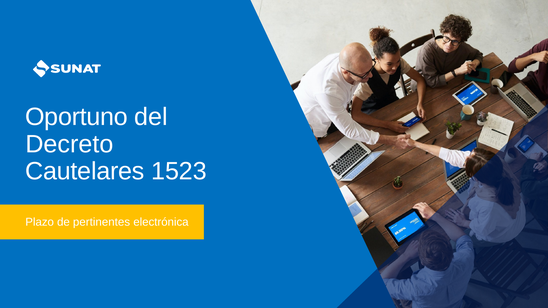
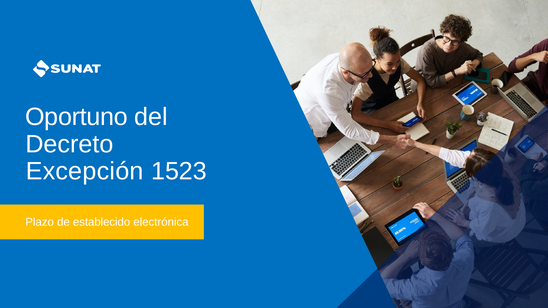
Cautelares: Cautelares -> Excepción (85, 171)
pertinentes: pertinentes -> establecido (102, 222)
